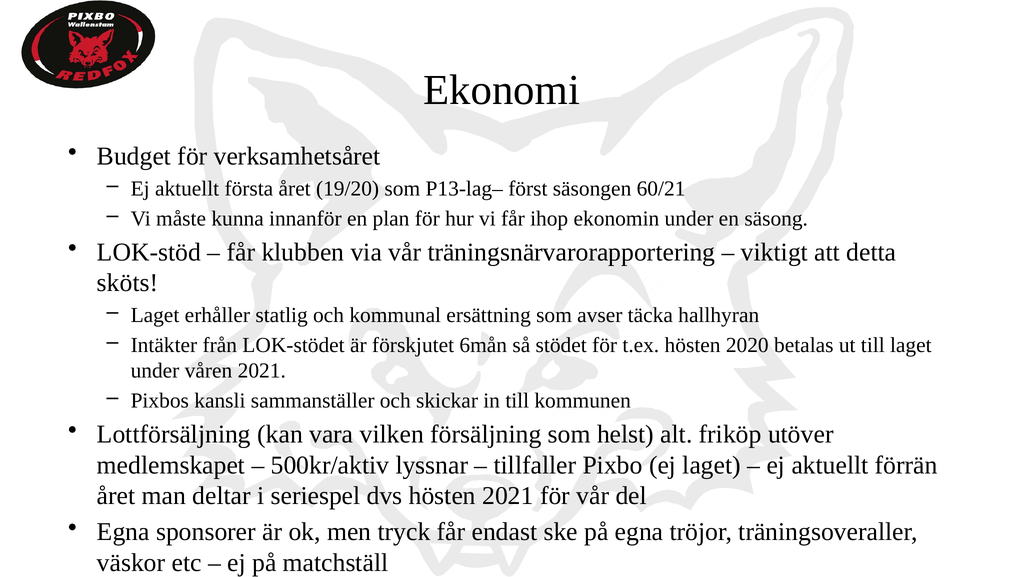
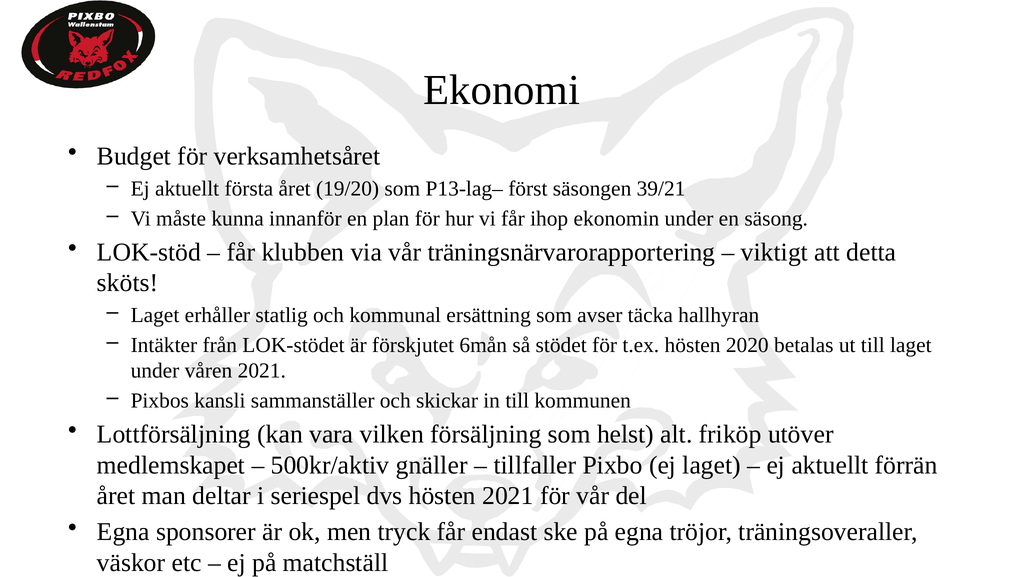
60/21: 60/21 -> 39/21 (661, 189)
lyssnar: lyssnar -> gnäller (432, 466)
